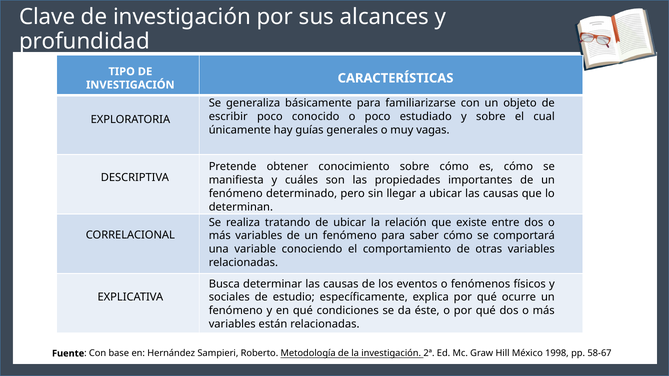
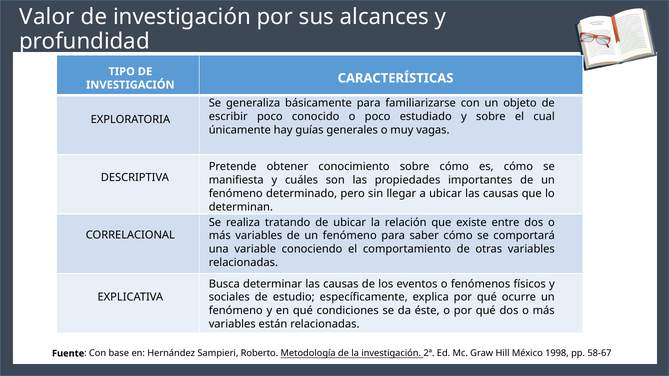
Clave: Clave -> Valor (47, 17)
